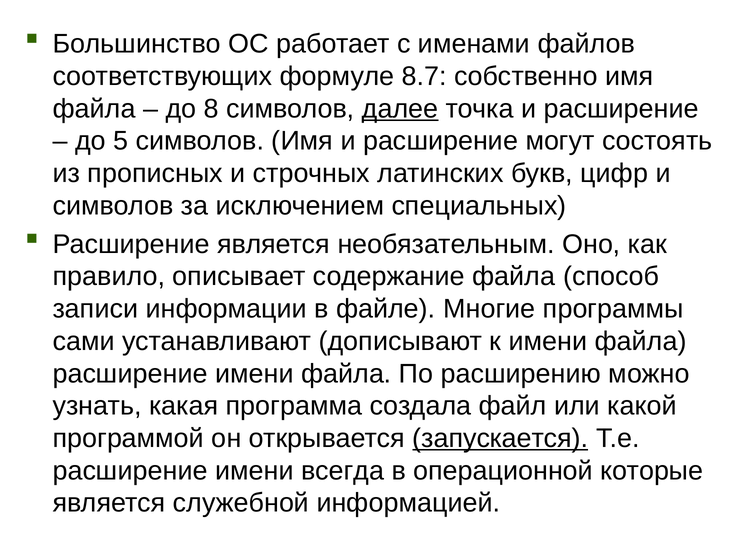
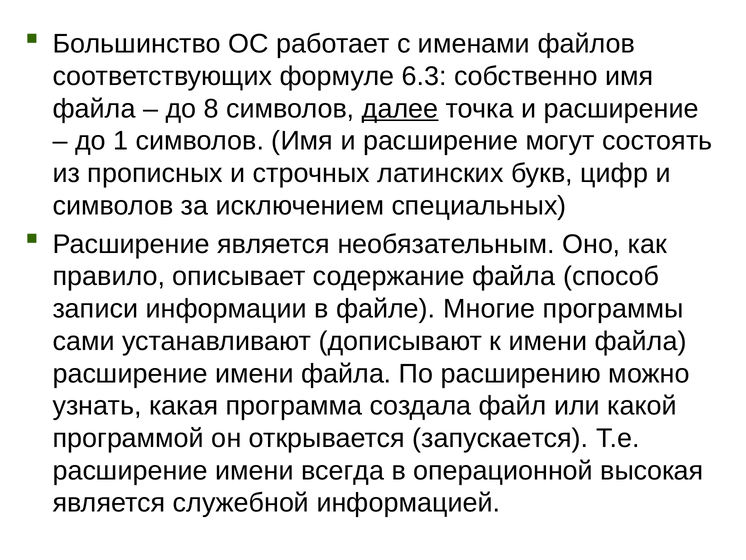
8.7: 8.7 -> 6.3 (424, 76)
5: 5 -> 1 (121, 141)
запускается underline: present -> none (500, 438)
которые: которые -> высокая (652, 470)
